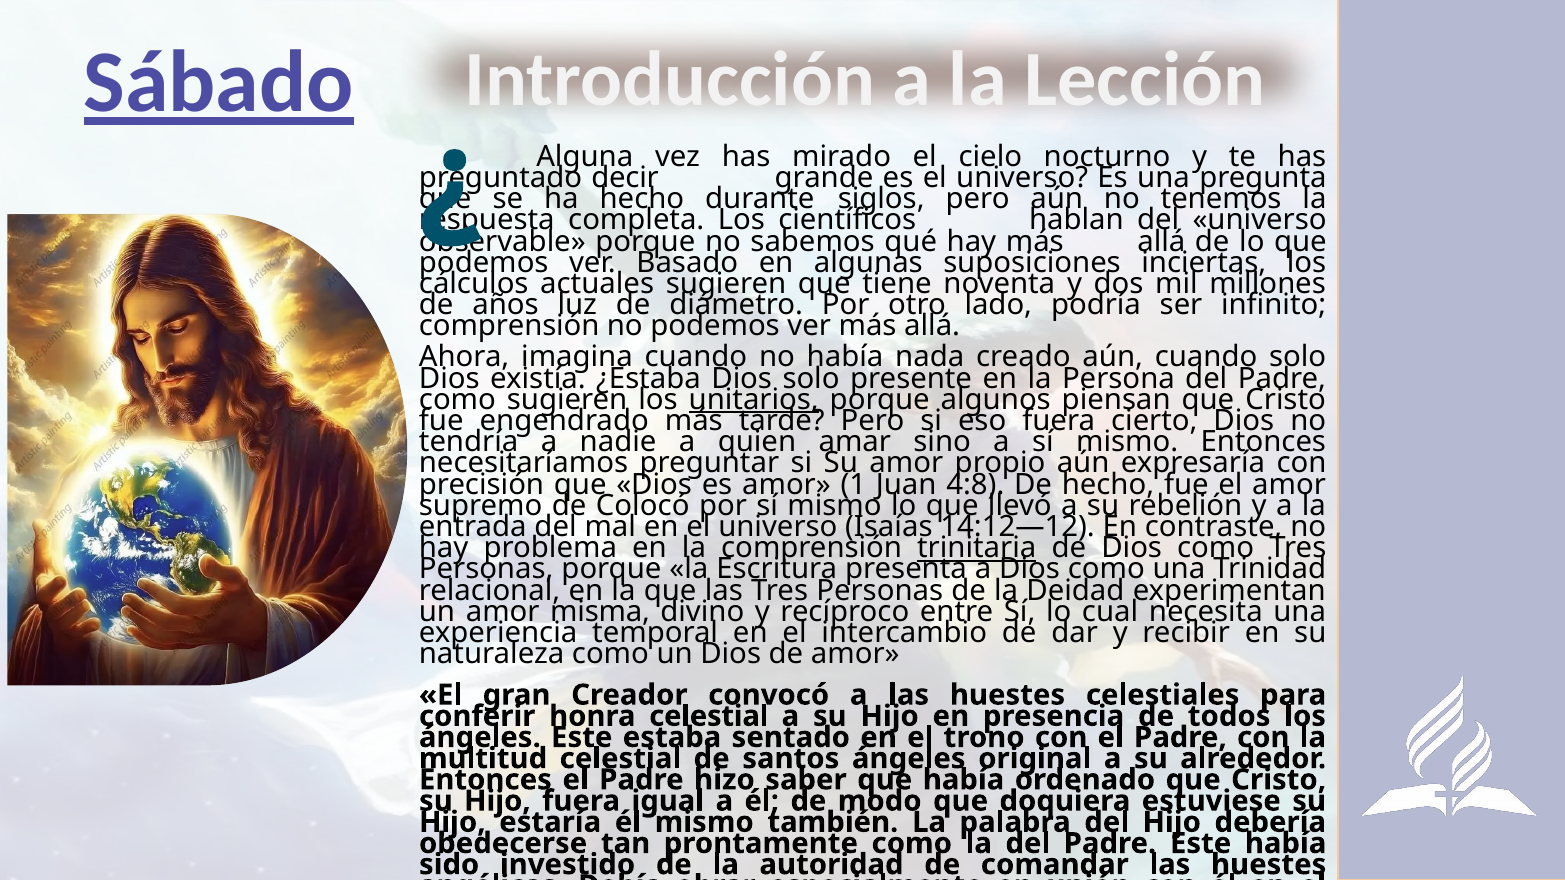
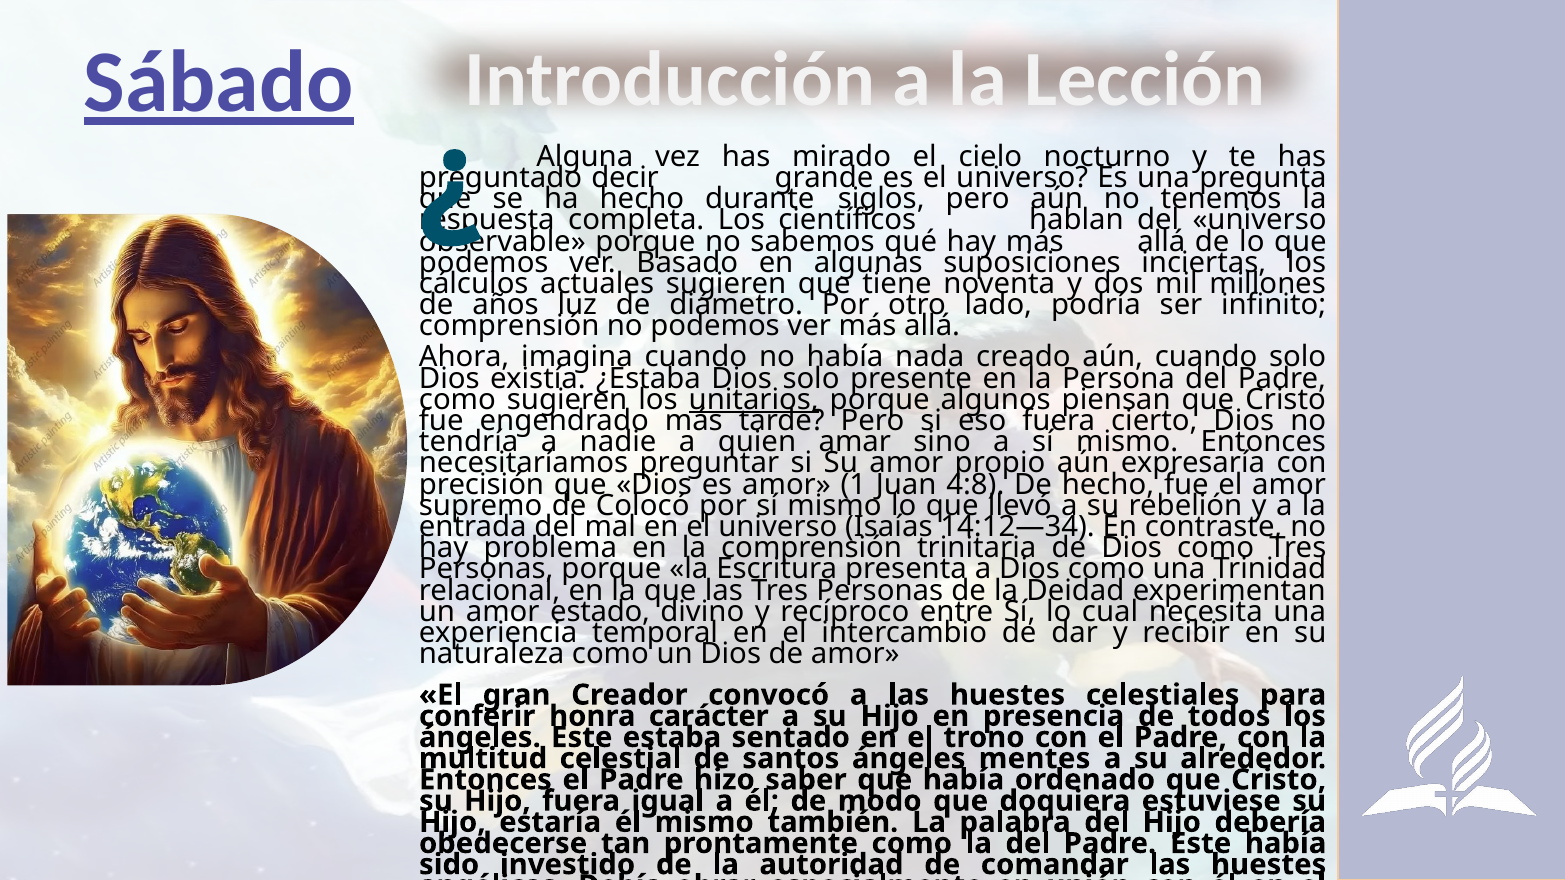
14:12—12: 14:12—12 -> 14:12—34 (1018, 527)
trinitaria underline: present -> none (977, 548)
misma: misma -> estado (600, 612)
honra celestial: celestial -> carácter (709, 716)
original: original -> mentes (1035, 759)
